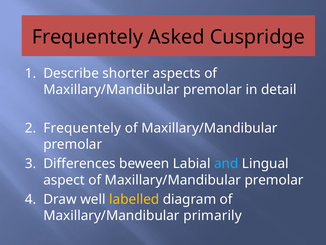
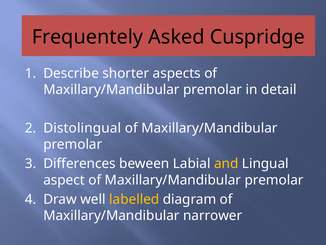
Frequentely: Frequentely -> Distolingual (82, 128)
and colour: light blue -> yellow (226, 163)
primarily: primarily -> narrower (213, 215)
